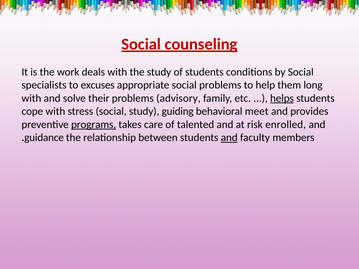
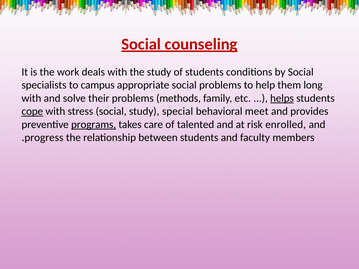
excuses: excuses -> campus (98, 85)
advisory: advisory -> methods (179, 98)
cope underline: none -> present (32, 111)
guiding: guiding -> special (178, 111)
guidance: guidance -> progress (44, 138)
and underline: present -> none (229, 138)
